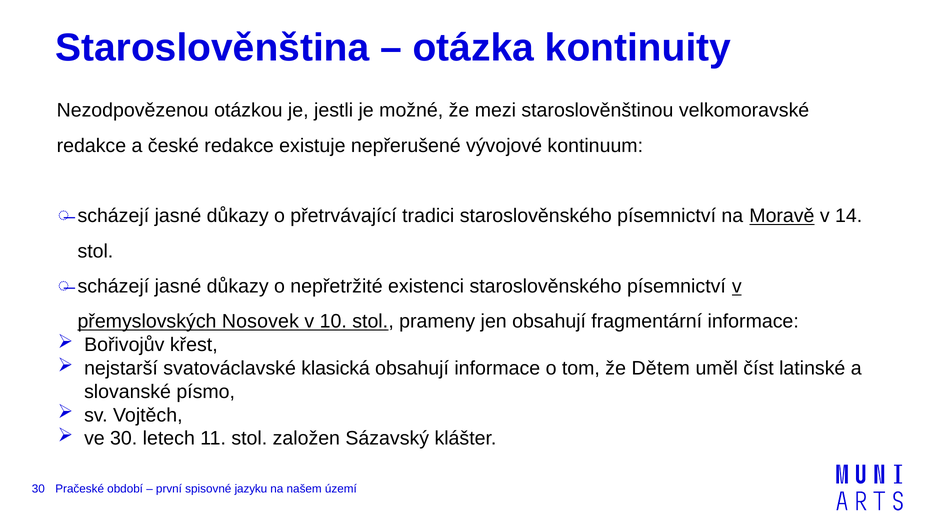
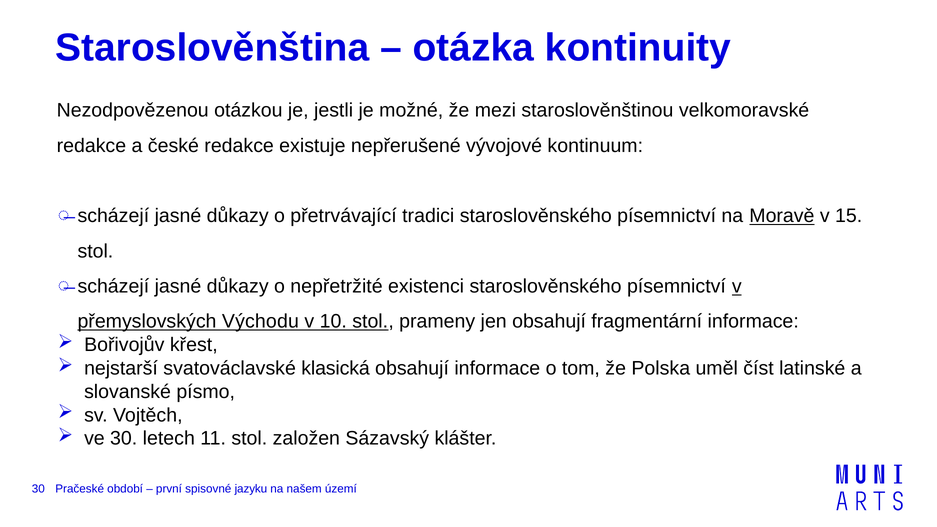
14: 14 -> 15 (849, 216)
Nosovek: Nosovek -> Východu (260, 321)
Dětem: Dětem -> Polska (661, 368)
